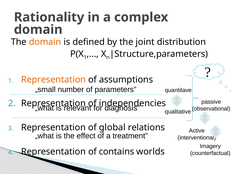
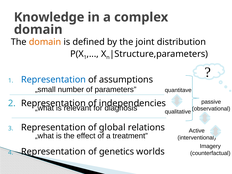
Rationality: Rationality -> Knowledge (49, 17)
Representation colour: orange -> blue (53, 80)
contains: contains -> genetics (117, 152)
